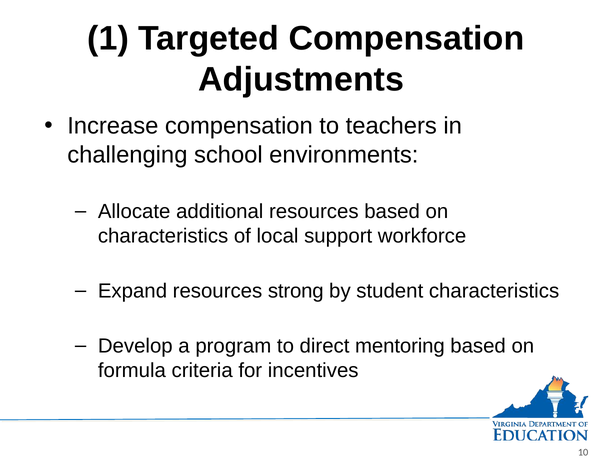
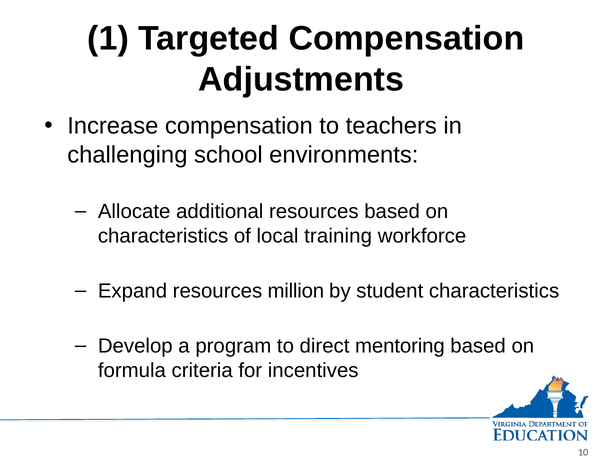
support: support -> training (338, 236)
strong: strong -> million (296, 291)
